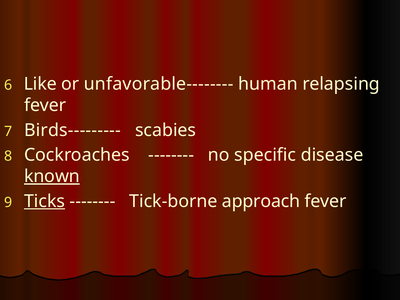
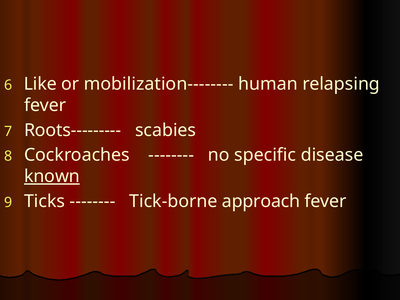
unfavorable--------: unfavorable-------- -> mobilization-------- (159, 84)
Birds---------: Birds--------- -> Roots--------- (73, 130)
Ticks underline: present -> none (45, 201)
